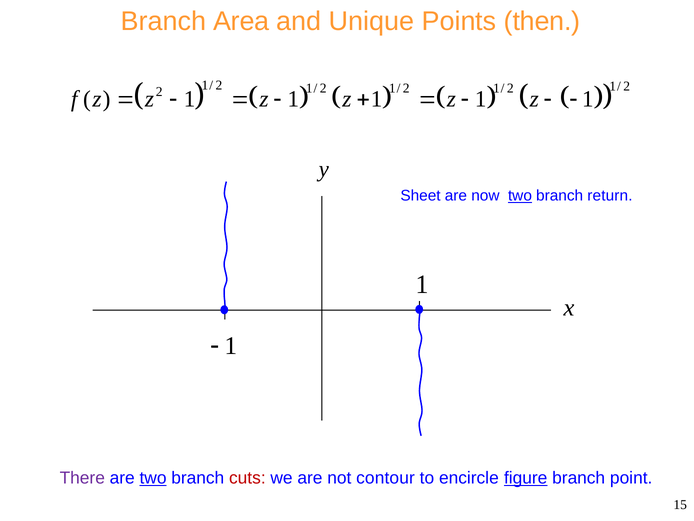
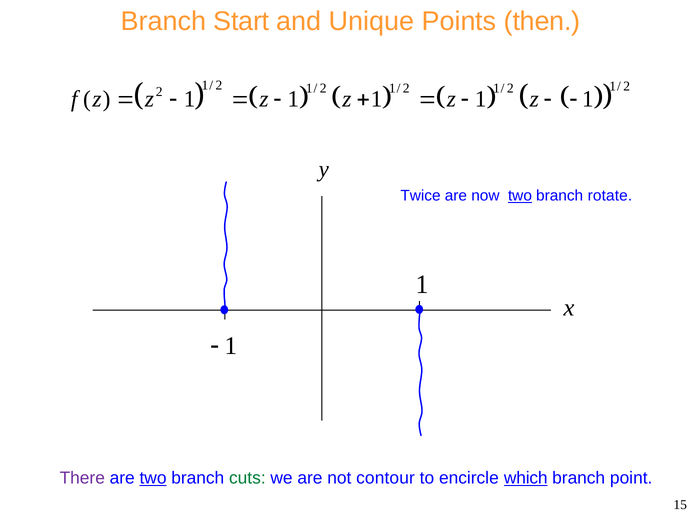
Area: Area -> Start (241, 21)
Sheet: Sheet -> Twice (420, 195)
return: return -> rotate (610, 195)
cuts colour: red -> green (247, 478)
figure: figure -> which (526, 478)
